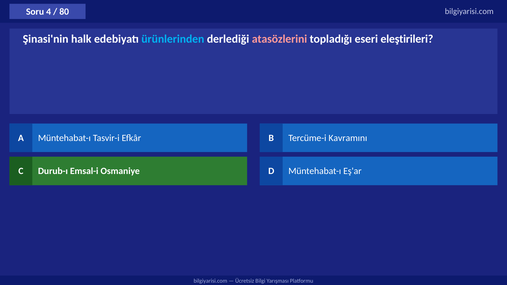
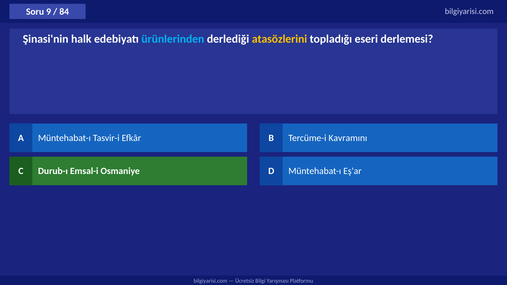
4: 4 -> 9 (49, 12)
80: 80 -> 84 (64, 12)
atasözlerini colour: pink -> yellow (279, 39)
eleştirileri: eleştirileri -> derlemesi (407, 39)
